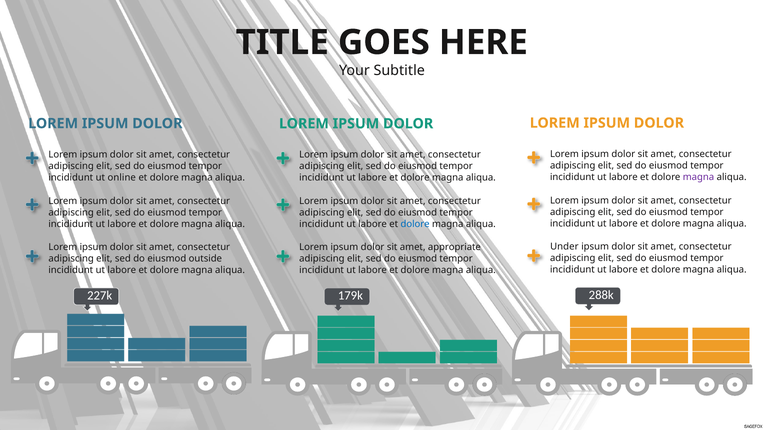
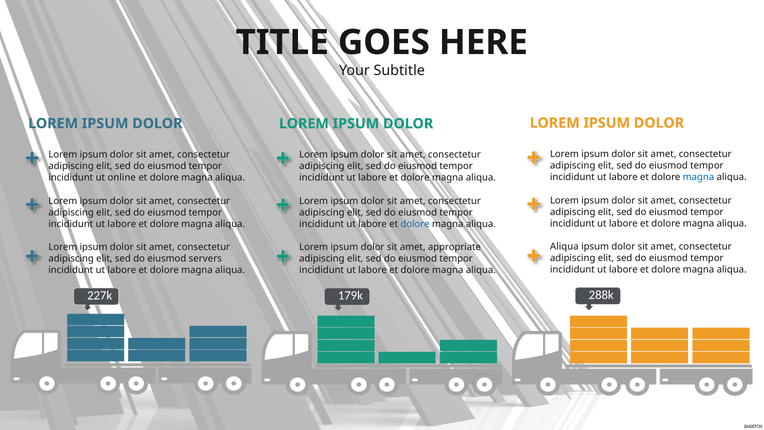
magna colour: purple -> blue (699, 177)
Under: Under -> Aliqua (564, 246)
outside: outside -> servers (205, 258)
